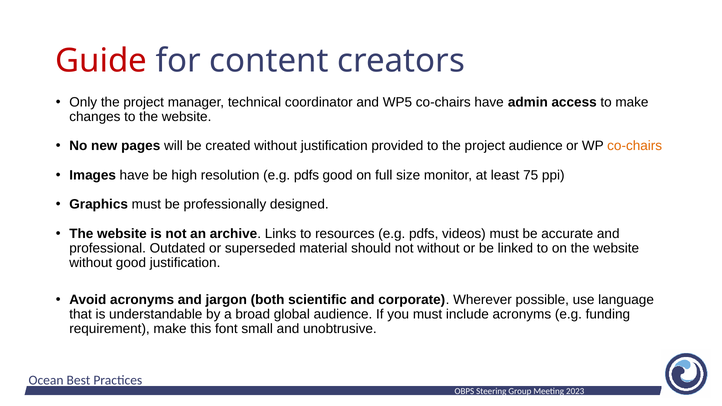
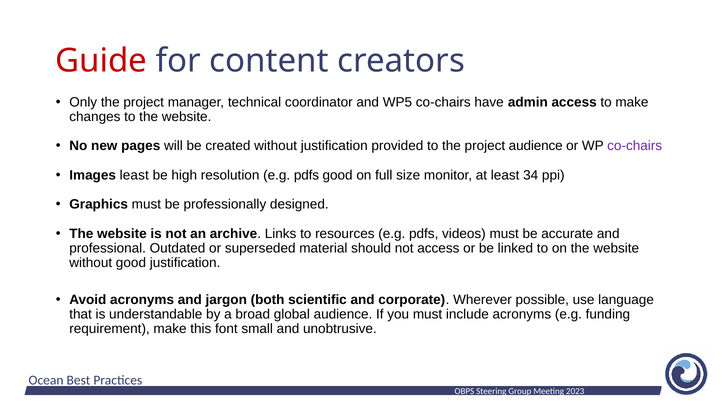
co-chairs colour: orange -> purple (635, 146)
Images have: have -> least (134, 175)
75: 75 -> 34 (531, 175)
not without: without -> access (438, 248)
